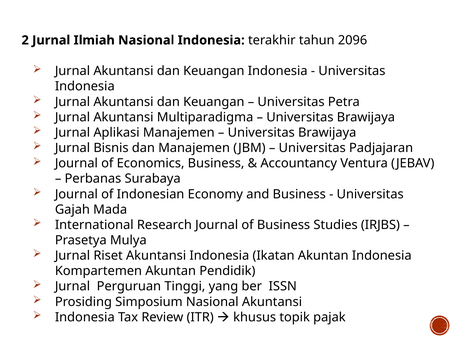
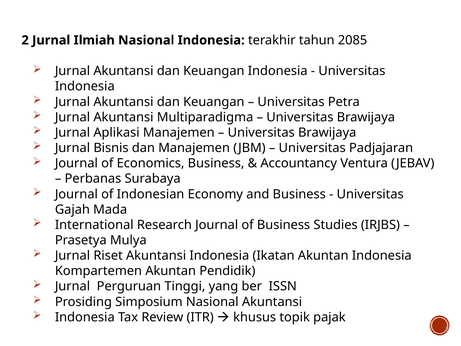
2096: 2096 -> 2085 (353, 40)
